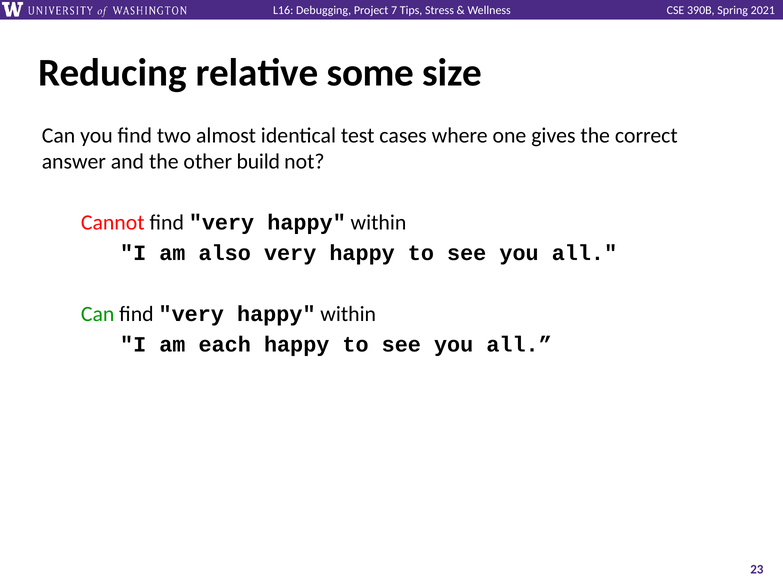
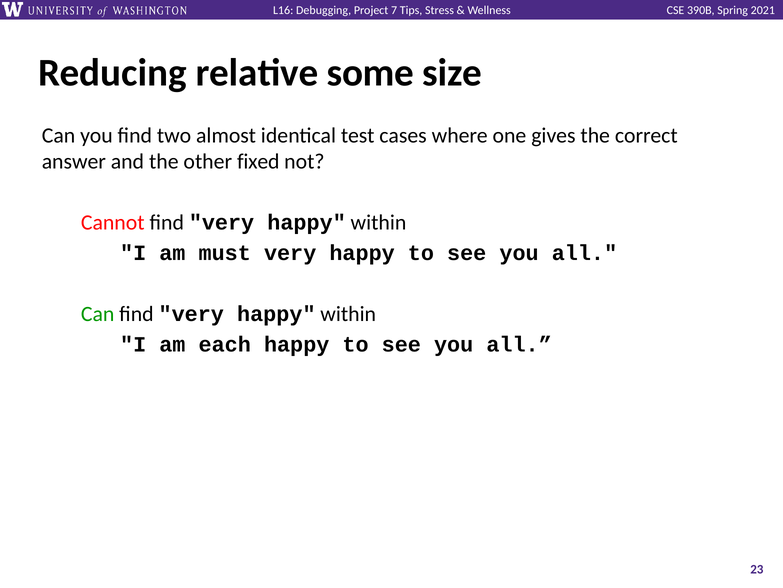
build: build -> fixed (258, 161)
also: also -> must (225, 253)
